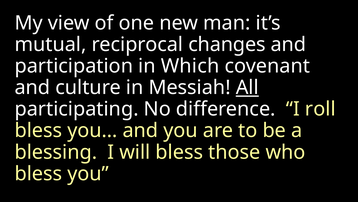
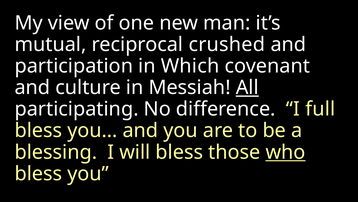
changes: changes -> crushed (227, 44)
roll: roll -> full (320, 109)
who underline: none -> present (285, 152)
